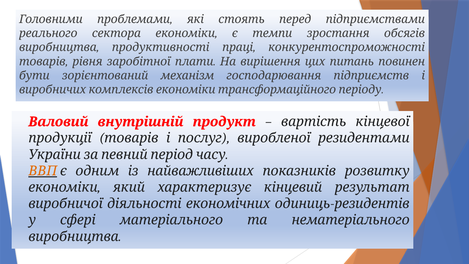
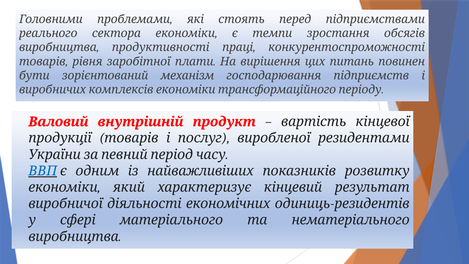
ВВП colour: orange -> blue (43, 171)
